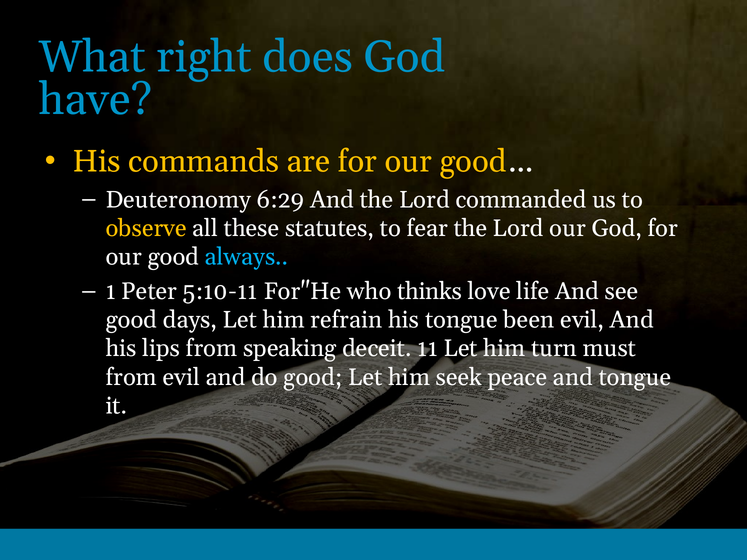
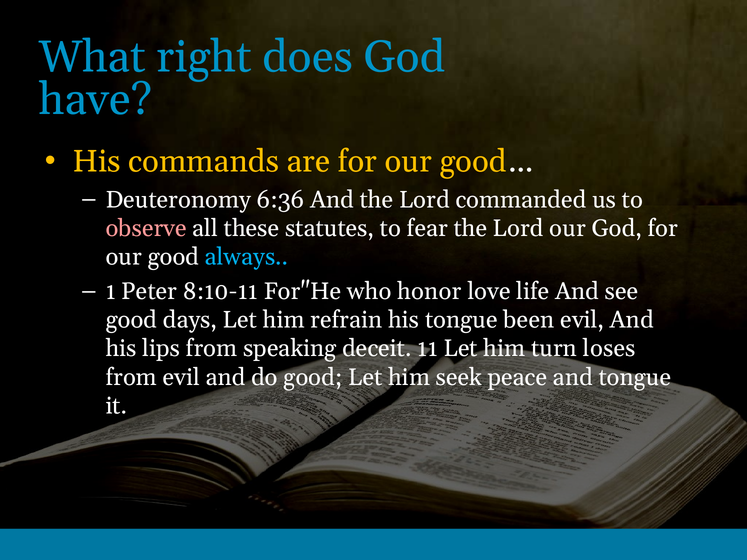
6:29: 6:29 -> 6:36 (280, 200)
observe colour: yellow -> pink (146, 228)
5:10-11: 5:10-11 -> 8:10-11 (220, 292)
thinks: thinks -> honor (429, 292)
must: must -> loses (609, 349)
